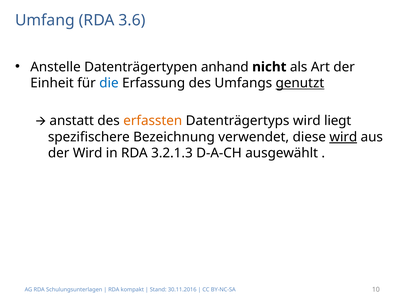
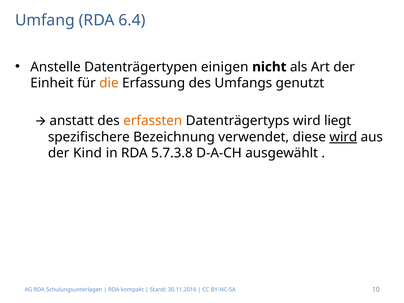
3.6: 3.6 -> 6.4 (132, 20)
anhand: anhand -> einigen (225, 67)
die colour: blue -> orange (109, 83)
genutzt underline: present -> none (300, 83)
der Wird: Wird -> Kind (88, 153)
3.2.1.3: 3.2.1.3 -> 5.7.3.8 (172, 153)
